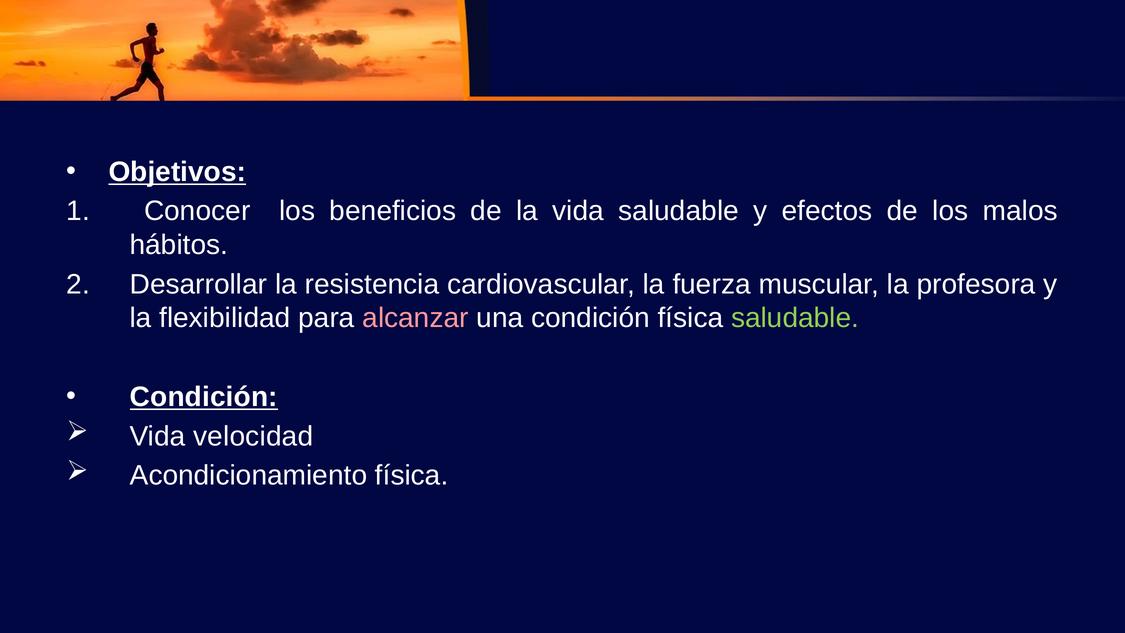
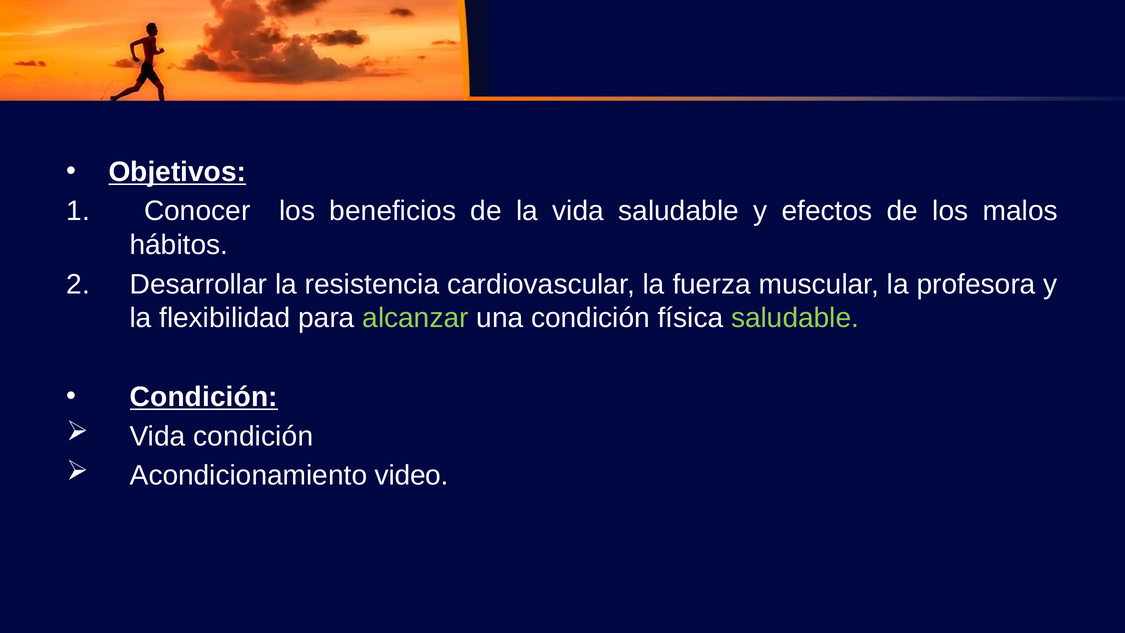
alcanzar colour: pink -> light green (416, 318)
Vida velocidad: velocidad -> condición (253, 436)
Acondicionamiento física: física -> video (412, 476)
